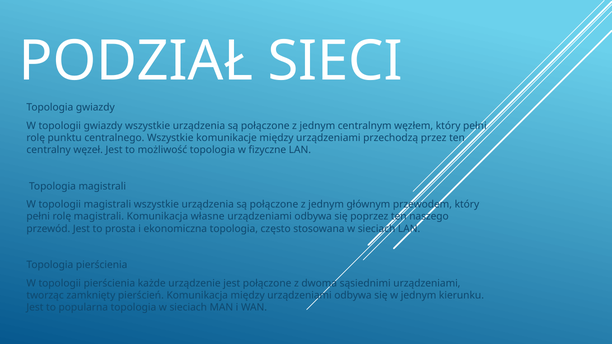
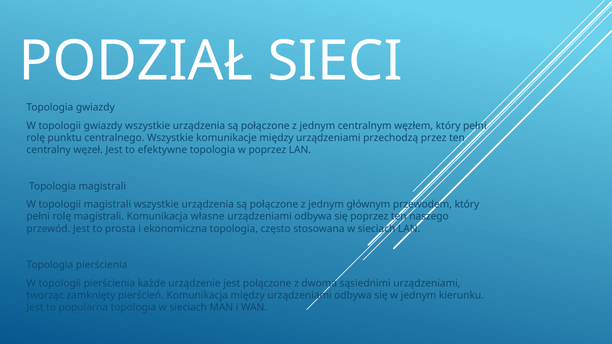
możliwość: możliwość -> efektywne (162, 150)
w fizyczne: fizyczne -> poprzez (267, 150)
